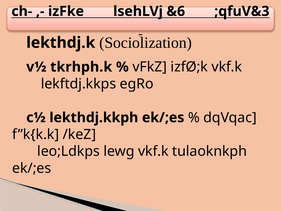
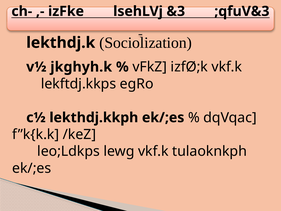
&6: &6 -> &3 (176, 11)
tkrhph.k: tkrhph.k -> jkghyh.k (81, 67)
